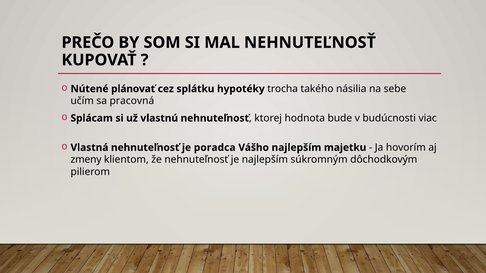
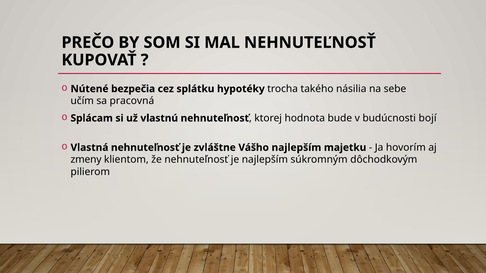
plánovať: plánovať -> bezpečia (133, 89)
viac: viac -> bojí (428, 118)
poradca: poradca -> zvláštne (215, 148)
